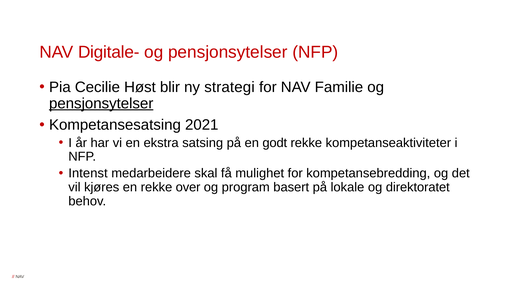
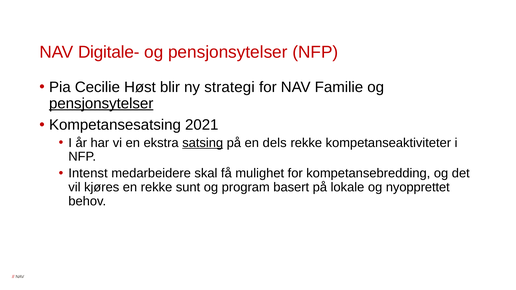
satsing underline: none -> present (203, 143)
godt: godt -> dels (275, 143)
over: over -> sunt (188, 187)
direktoratet: direktoratet -> nyopprettet (418, 187)
